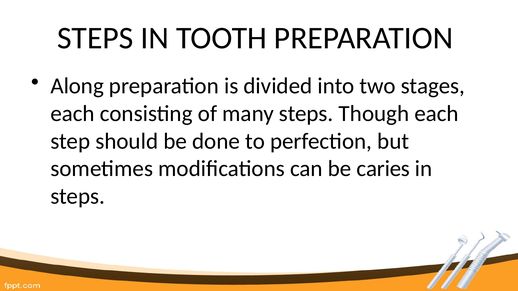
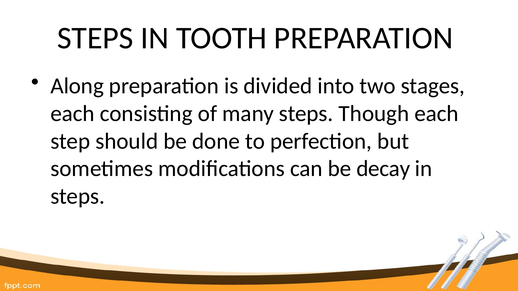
caries: caries -> decay (383, 169)
